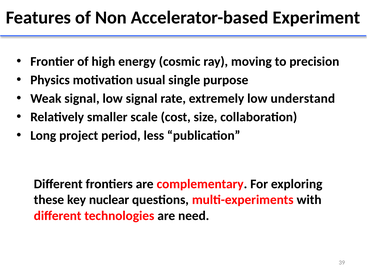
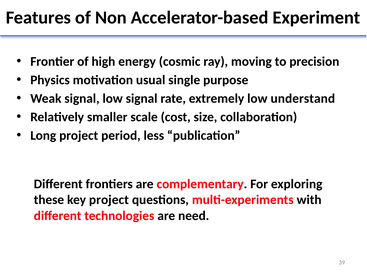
key nuclear: nuclear -> project (109, 200)
